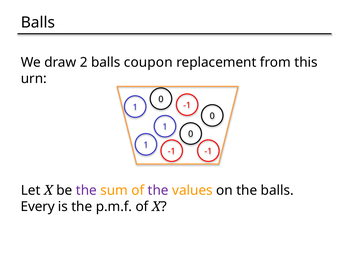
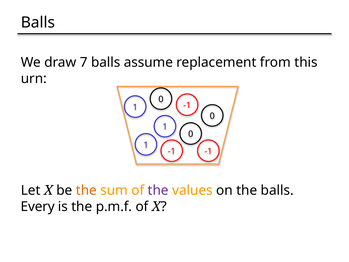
2: 2 -> 7 (84, 62)
coupon: coupon -> assume (148, 62)
the colour: purple -> orange (86, 190)
